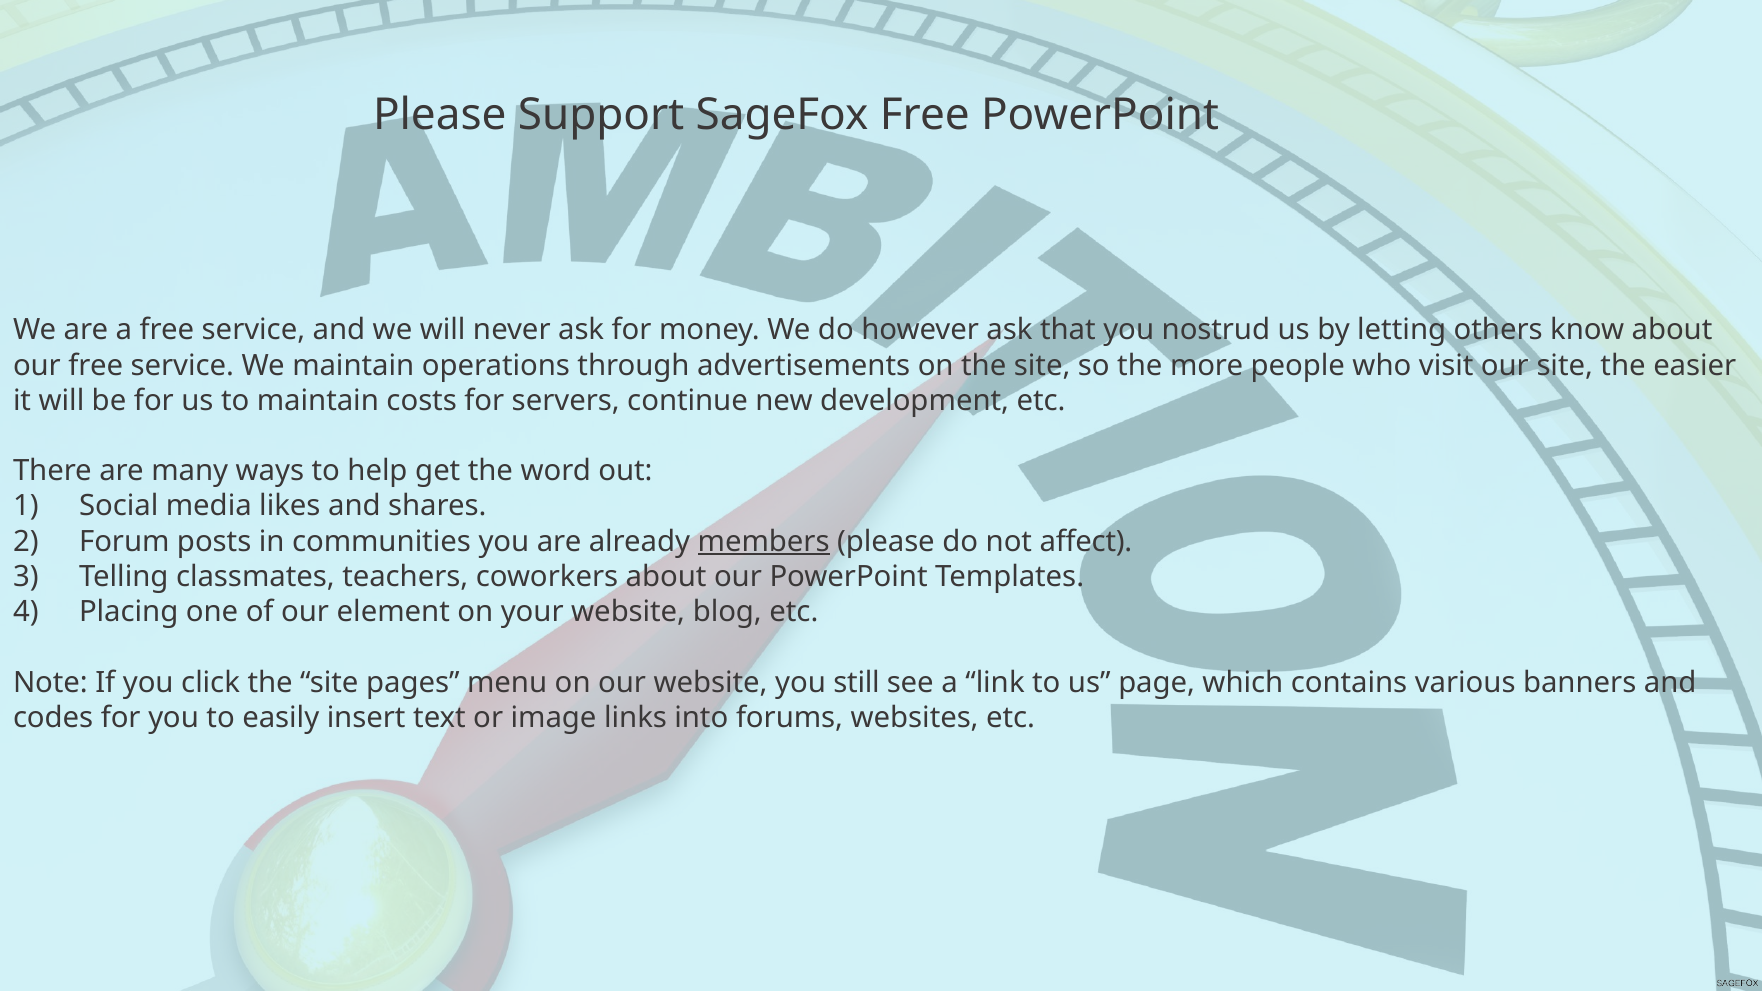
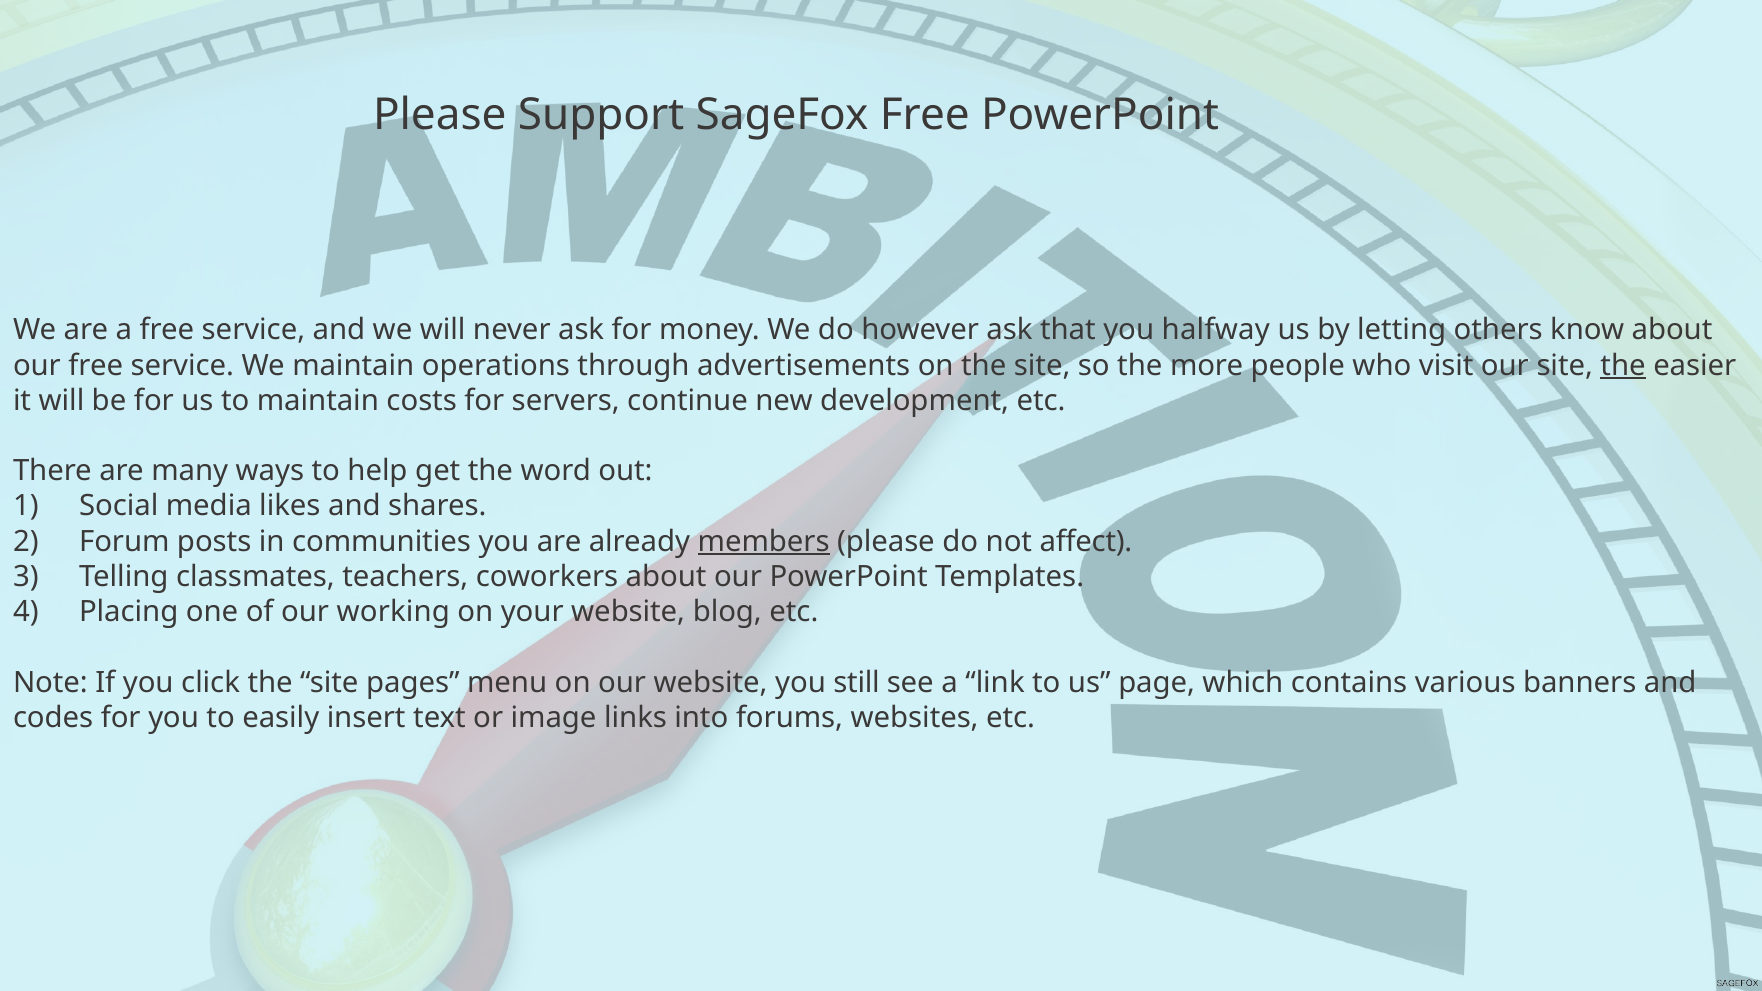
nostrud: nostrud -> halfway (1216, 330)
the underline: none -> present (1623, 365)
element: element -> working (393, 612)
